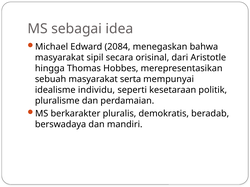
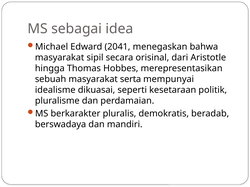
2084: 2084 -> 2041 (117, 47)
individu: individu -> dikuasai (97, 90)
